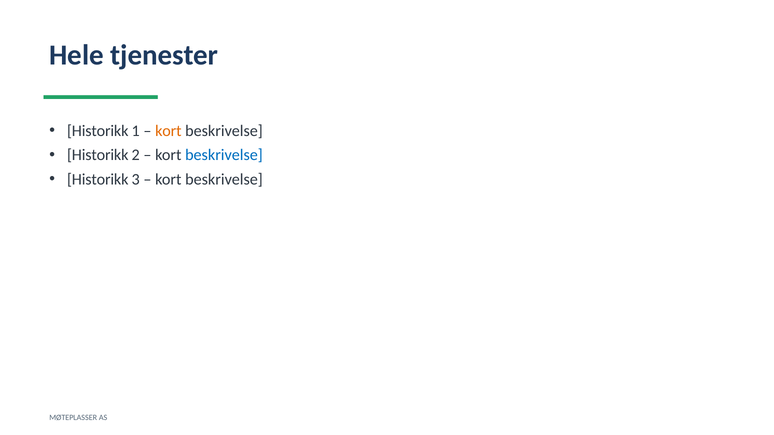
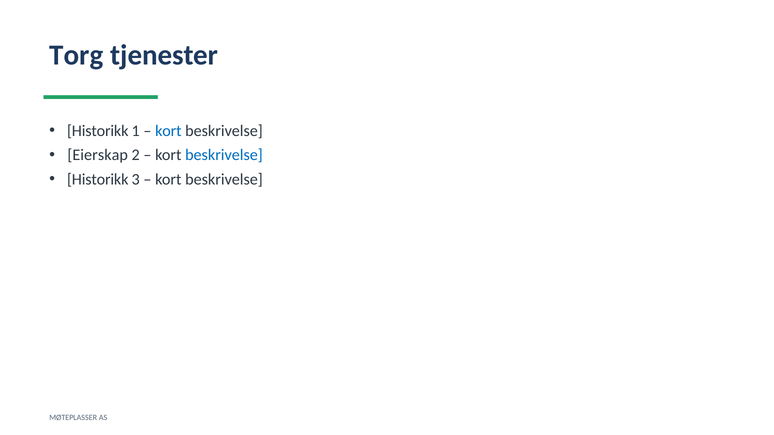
Hele: Hele -> Torg (76, 55)
kort colour: orange -> blue (168, 131)
Historikk: Historikk -> Eierskap (98, 155)
